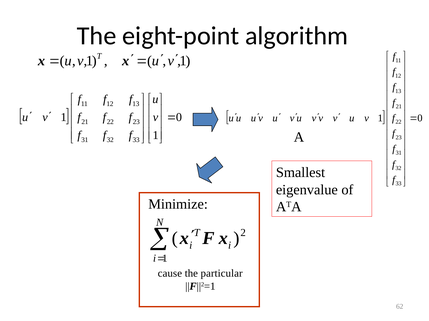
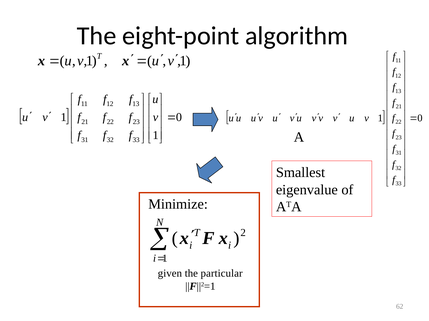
cause: cause -> given (170, 274)
